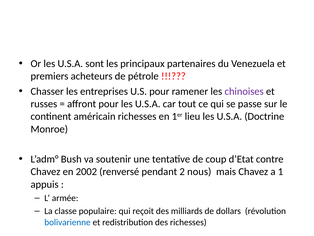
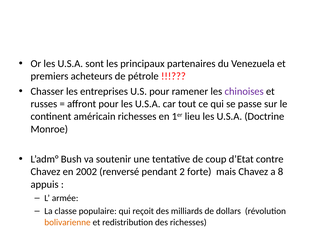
nous: nous -> forte (199, 171)
1: 1 -> 8 (281, 171)
bolivarienne colour: blue -> orange (67, 222)
